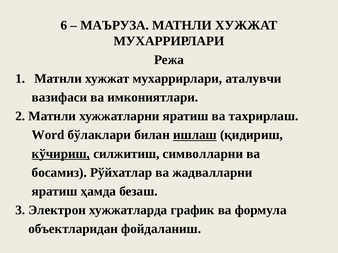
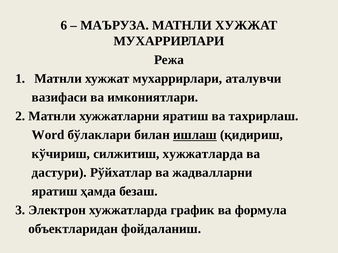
кўчириш underline: present -> none (61, 154)
силжитиш символларни: символларни -> хужжатларда (203, 154)
босамиз: босамиз -> дастури (59, 173)
